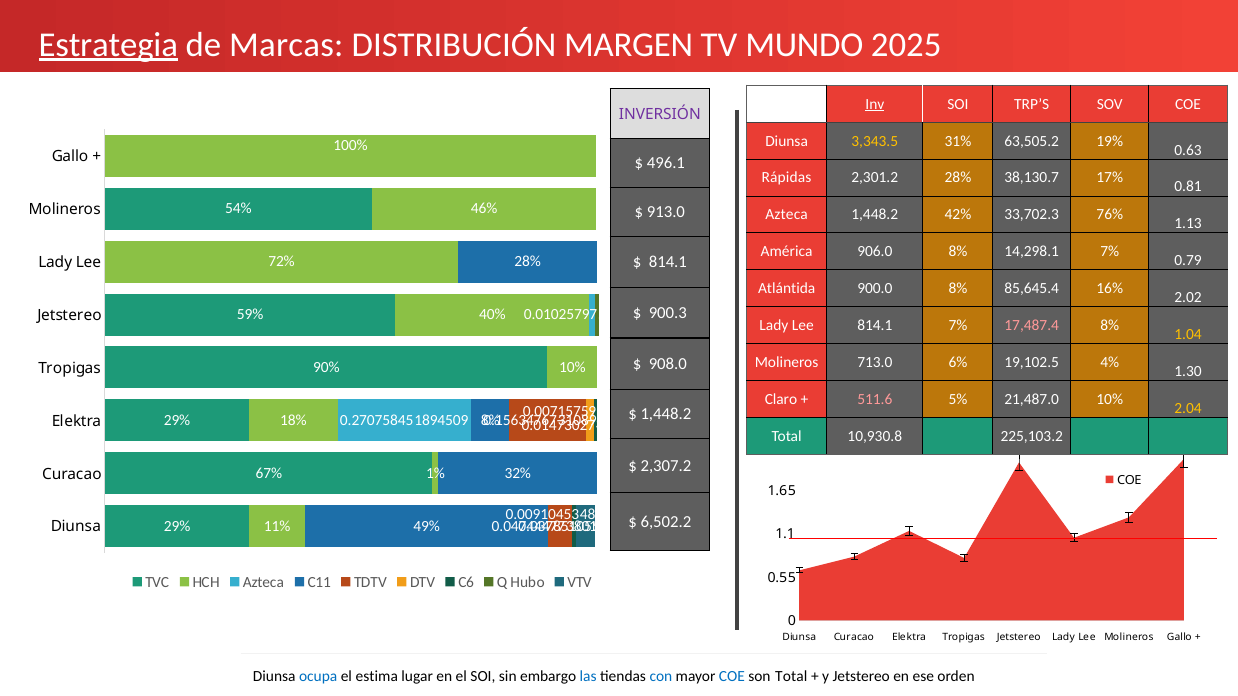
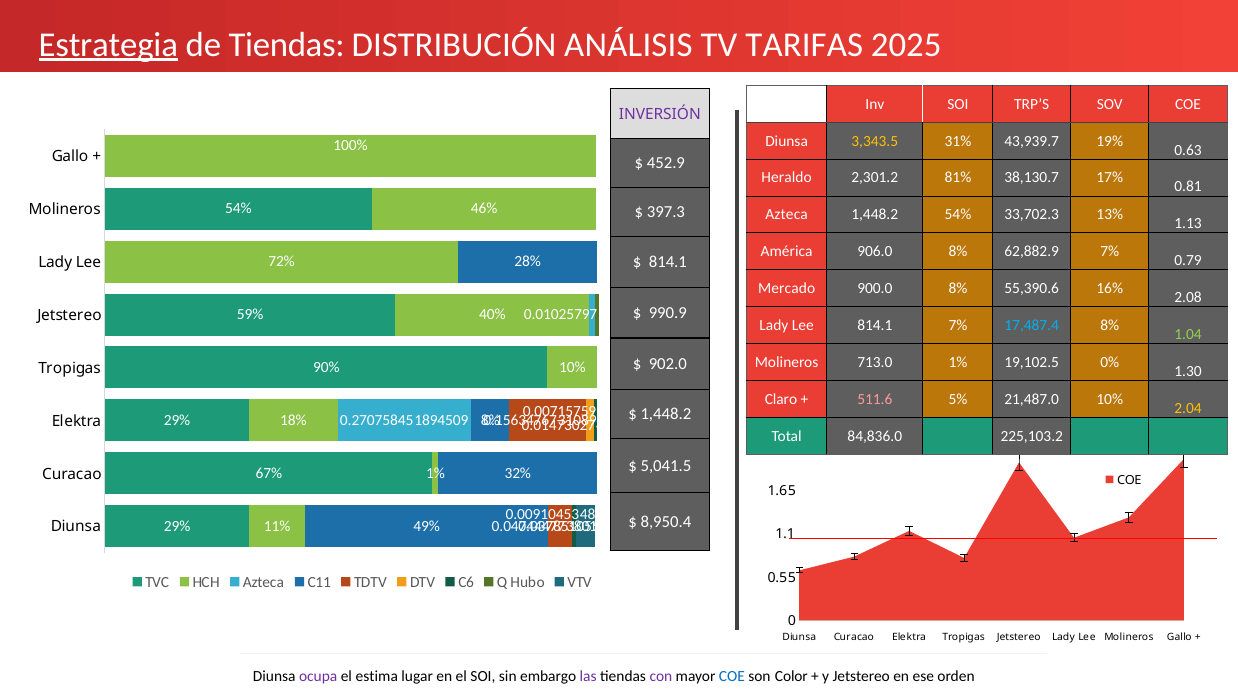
de Marcas: Marcas -> Tiendas (287, 45)
MARGEN: MARGEN -> ANÁLISIS (628, 45)
MUNDO: MUNDO -> TARIFAS (804, 45)
Inv underline: present -> none (875, 104)
63,505.2: 63,505.2 -> 43,939.7 (1032, 141)
496.1: 496.1 -> 452.9 (666, 163)
Rápidas: Rápidas -> Heraldo (787, 178)
2,301.2 28%: 28% -> 81% (958, 178)
913.0: 913.0 -> 397.3 (666, 212)
1,448.2 42%: 42% -> 54% (958, 215)
76%: 76% -> 13% (1110, 215)
14,298.1: 14,298.1 -> 62,882.9 (1032, 252)
Atlántida: Atlántida -> Mercado (787, 289)
85,645.4: 85,645.4 -> 55,390.6 (1032, 289)
2.02: 2.02 -> 2.08 (1188, 298)
900.3: 900.3 -> 990.9 (668, 313)
17,487.4 colour: pink -> light blue (1032, 325)
1.04 colour: yellow -> light green (1188, 334)
713.0 6%: 6% -> 1% (958, 362)
4%: 4% -> 0% (1110, 362)
908.0: 908.0 -> 902.0 (668, 364)
10,930.8: 10,930.8 -> 84,836.0 (875, 436)
2,307.2: 2,307.2 -> 5,041.5 (666, 466)
6,502.2: 6,502.2 -> 8,950.4 (666, 522)
ocupa colour: blue -> purple (318, 676)
las colour: blue -> purple (588, 676)
con colour: blue -> purple (661, 676)
son Total: Total -> Color (791, 676)
